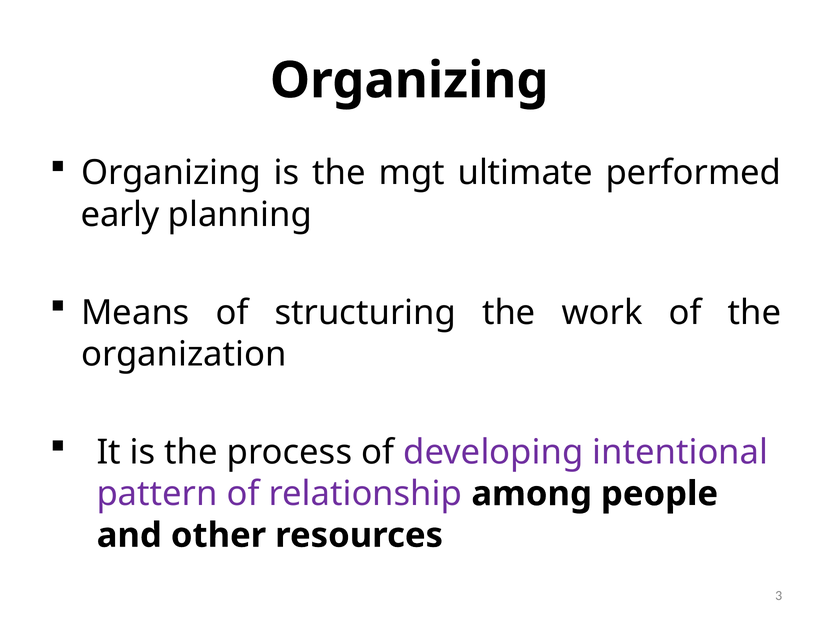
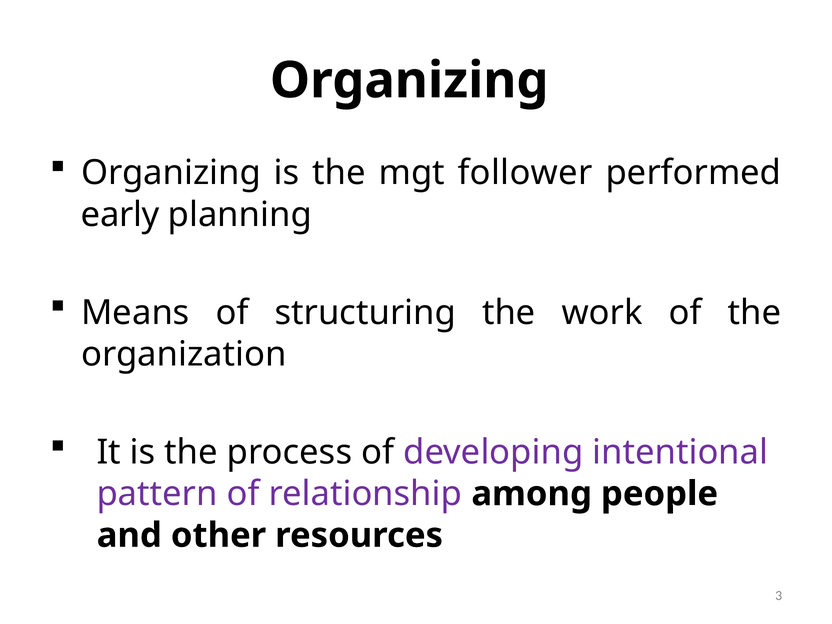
ultimate: ultimate -> follower (525, 173)
